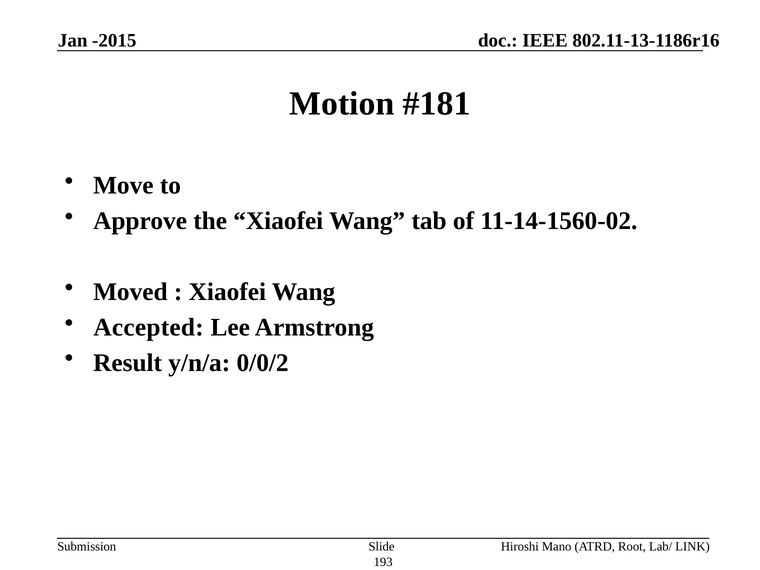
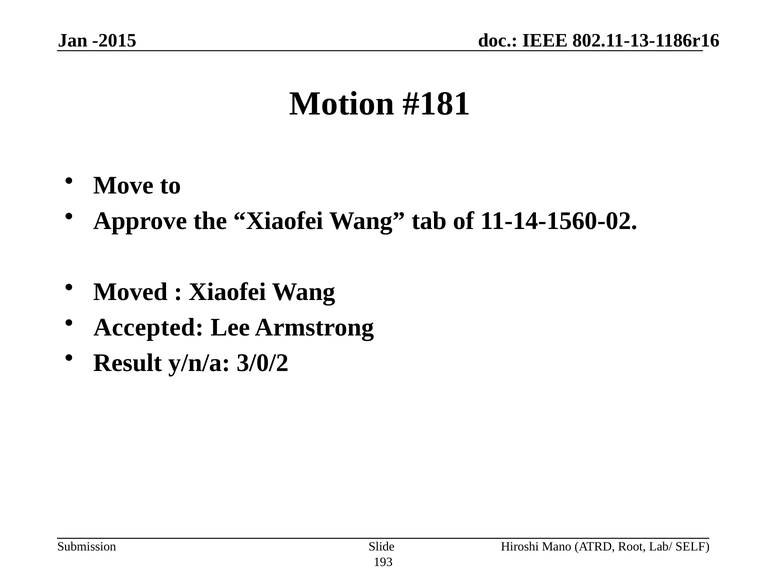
0/0/2: 0/0/2 -> 3/0/2 (263, 363)
LINK: LINK -> SELF (693, 547)
